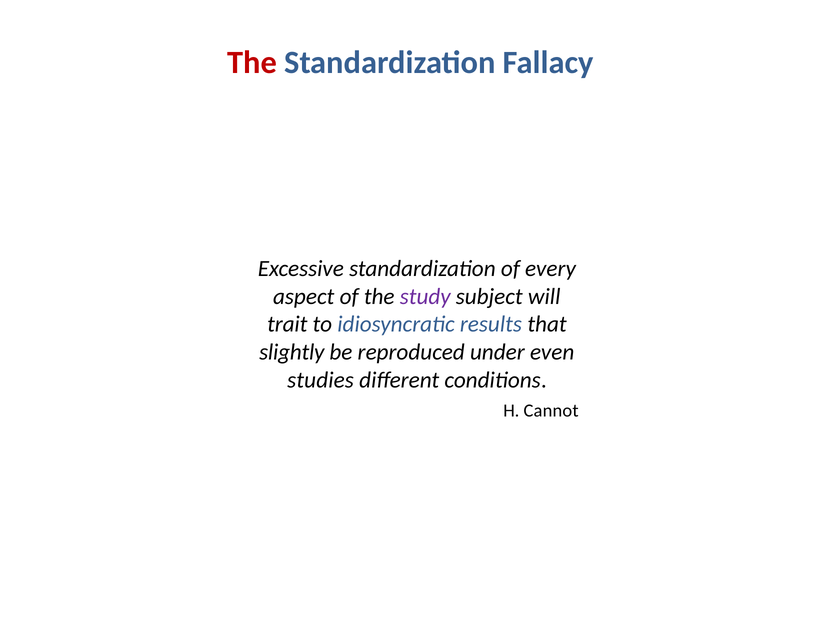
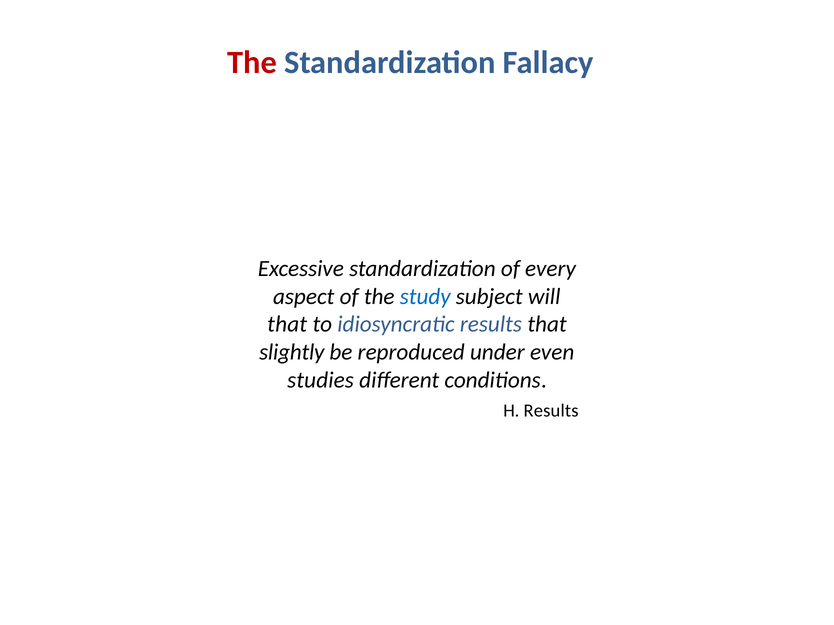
study colour: purple -> blue (425, 297)
trait: trait -> that (287, 325)
H Cannot: Cannot -> Results (551, 411)
